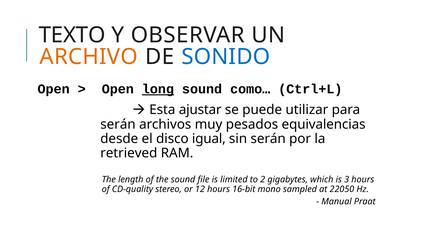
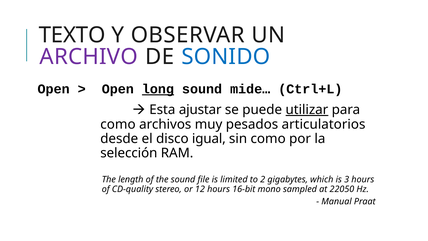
ARCHIVO colour: orange -> purple (89, 57)
como…: como… -> mide… (250, 89)
utilizar underline: none -> present (307, 110)
serán: serán -> como (118, 124)
equivalencias: equivalencias -> articulatorios (324, 124)
sin serán: serán -> como (268, 139)
retrieved: retrieved -> selección (129, 153)
